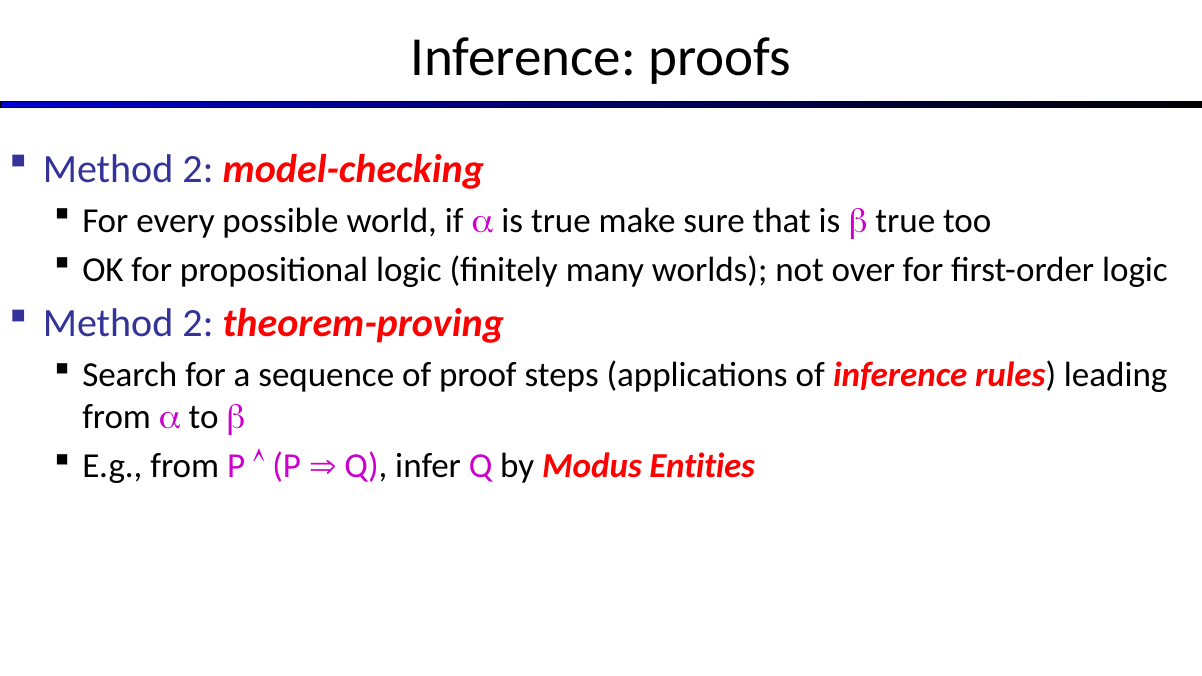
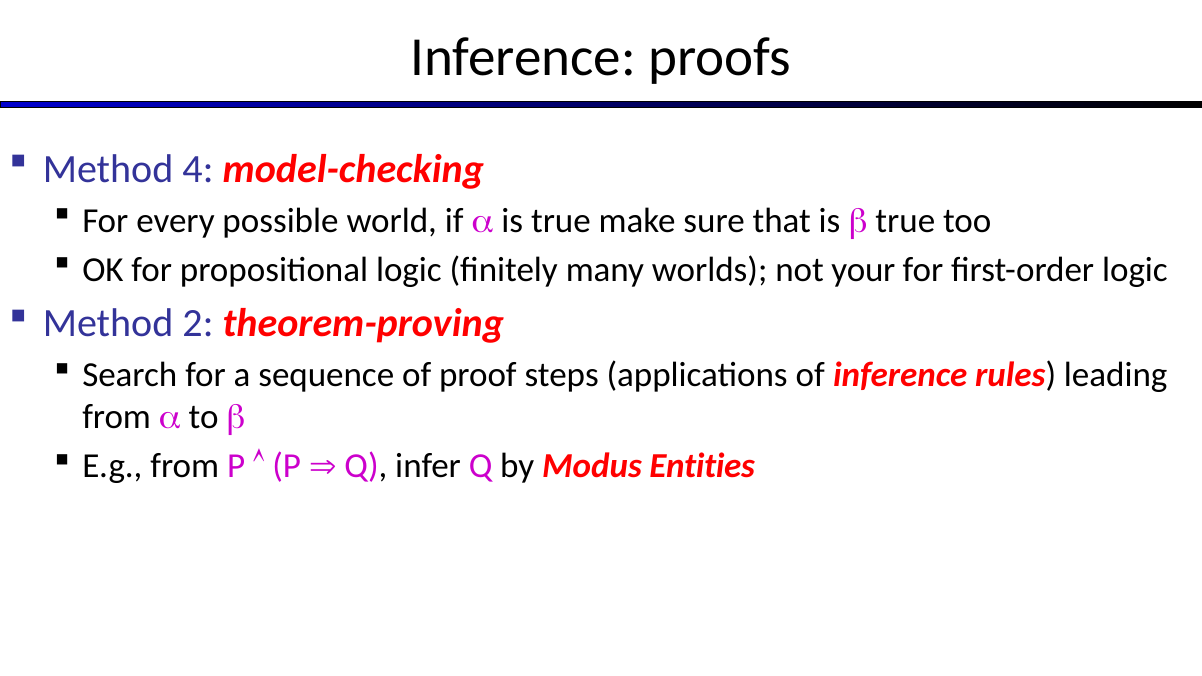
2: 2 -> 4 (198, 169)
over: over -> your (863, 270)
